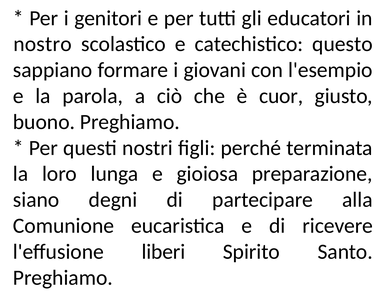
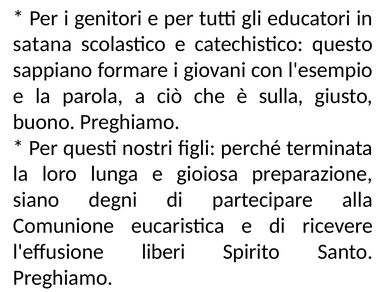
nostro: nostro -> satana (42, 44)
cuor: cuor -> sulla (281, 96)
